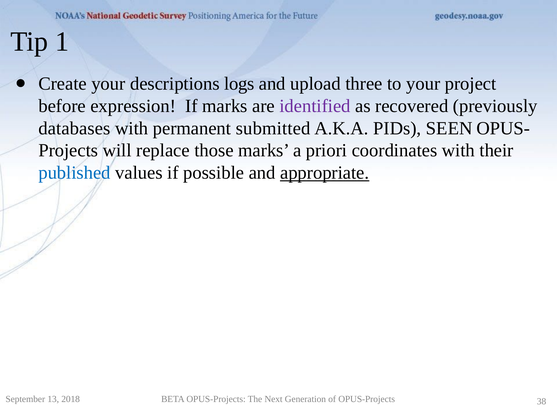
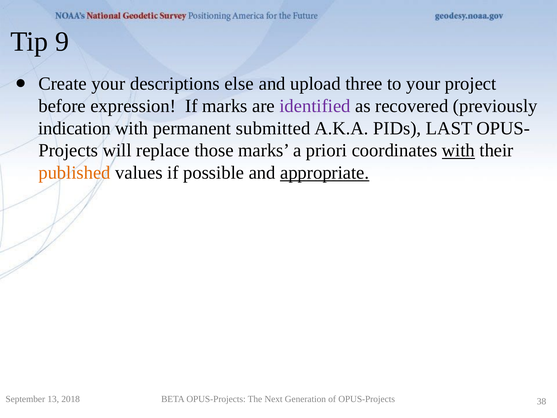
1: 1 -> 9 (62, 42)
logs: logs -> else (239, 84)
databases: databases -> indication (75, 128)
SEEN: SEEN -> LAST (449, 128)
with underline: none -> present (458, 150)
published colour: blue -> orange (74, 173)
